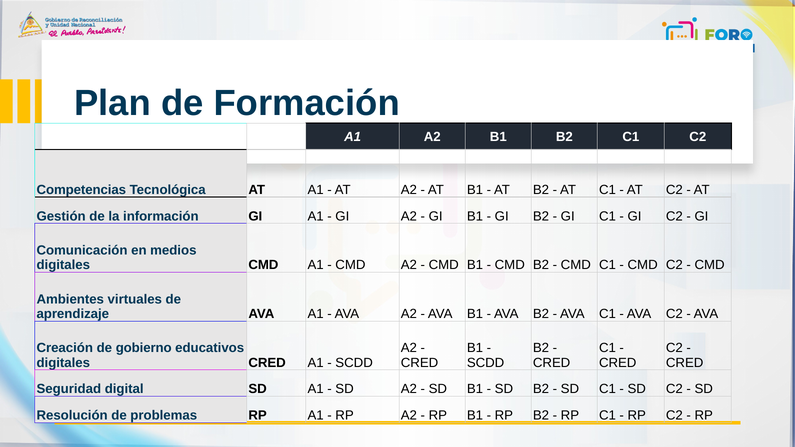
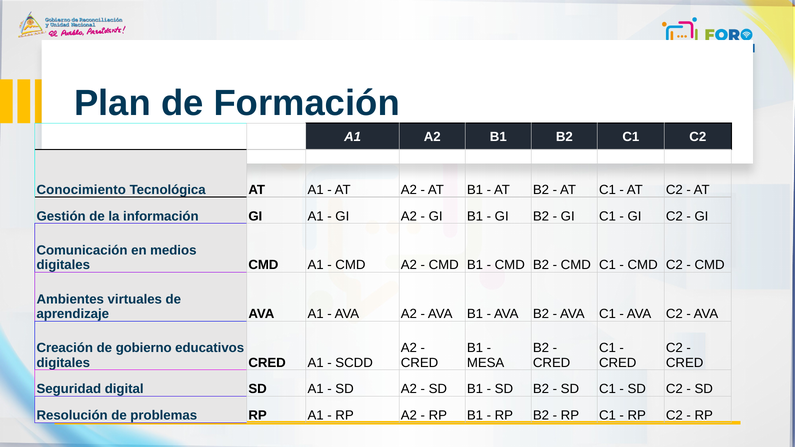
Competencias: Competencias -> Conocimiento (81, 190)
SCDD: SCDD -> MESA (486, 363)
